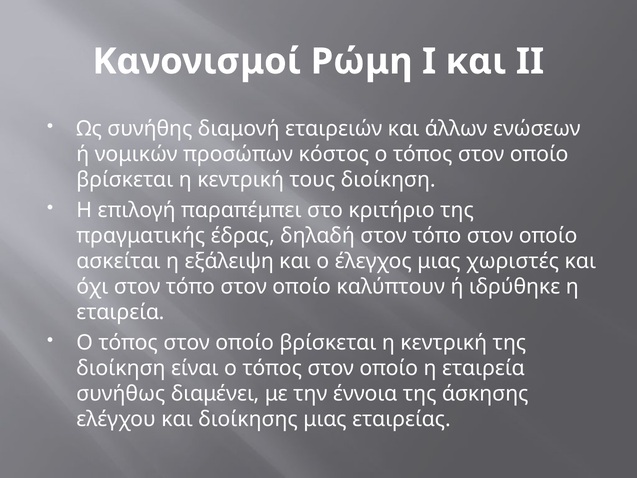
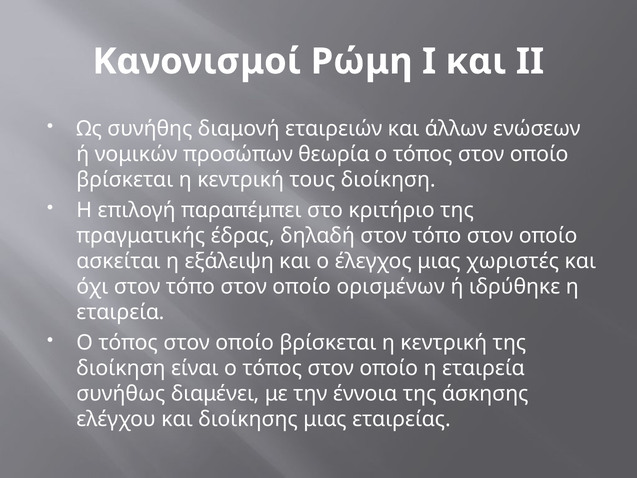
κόστος: κόστος -> θεωρία (334, 154)
καλύπτουν: καλύπτουν -> ορισμένων (391, 287)
